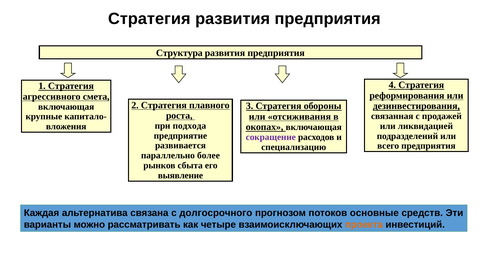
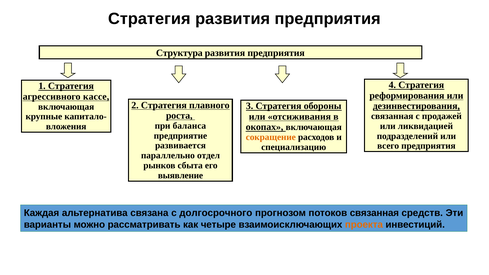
смета: смета -> кассе (96, 97)
подхода: подхода -> баланса (189, 126)
сокращение colour: purple -> orange (271, 137)
более: более -> отдел (209, 156)
потоков основные: основные -> связанная (374, 213)
